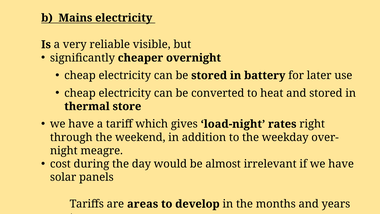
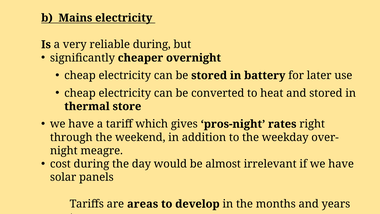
reliable visible: visible -> during (152, 44)
load-night: load-night -> pros-night (233, 124)
